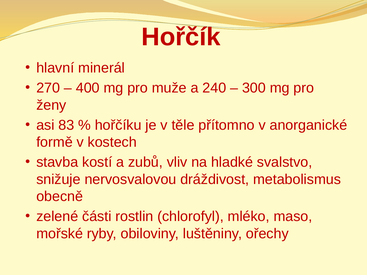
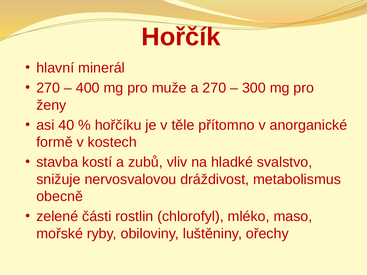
a 240: 240 -> 270 (214, 88)
83: 83 -> 40 (66, 125)
